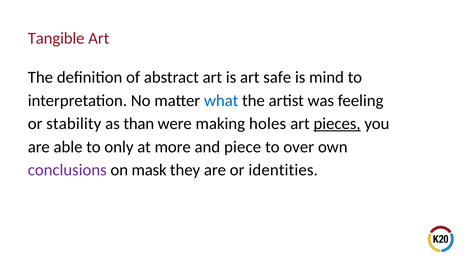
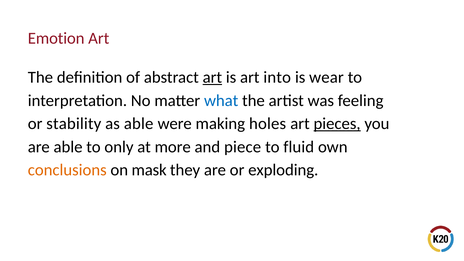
Tangible: Tangible -> Emotion (56, 38)
art underline: none -> present (212, 77)
safe: safe -> into (277, 77)
mind: mind -> wear (326, 77)
as than: than -> able (139, 124)
over: over -> fluid (299, 147)
conclusions colour: purple -> orange (67, 170)
identities: identities -> exploding (283, 170)
